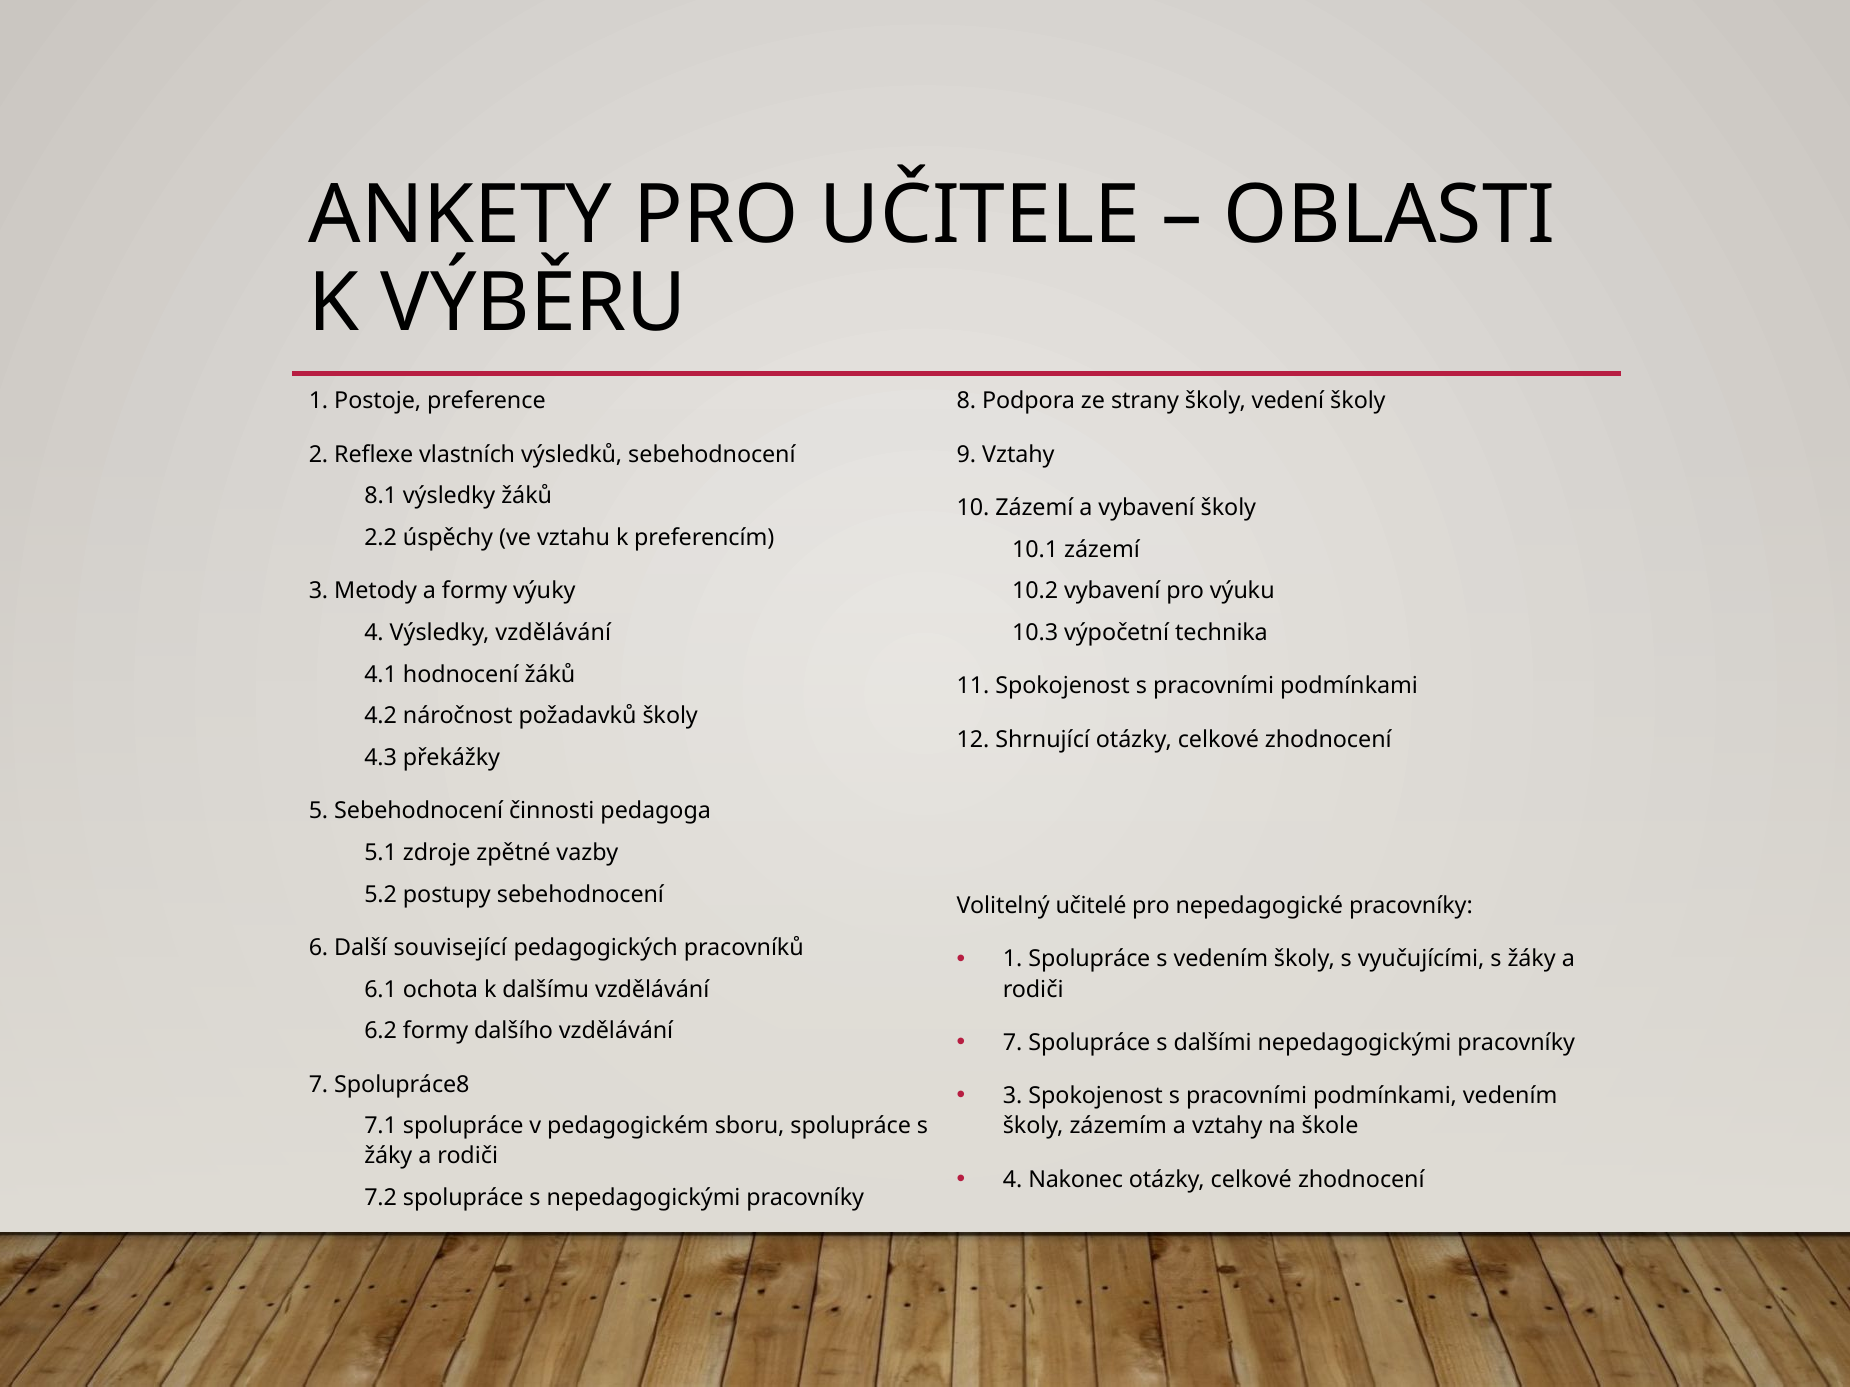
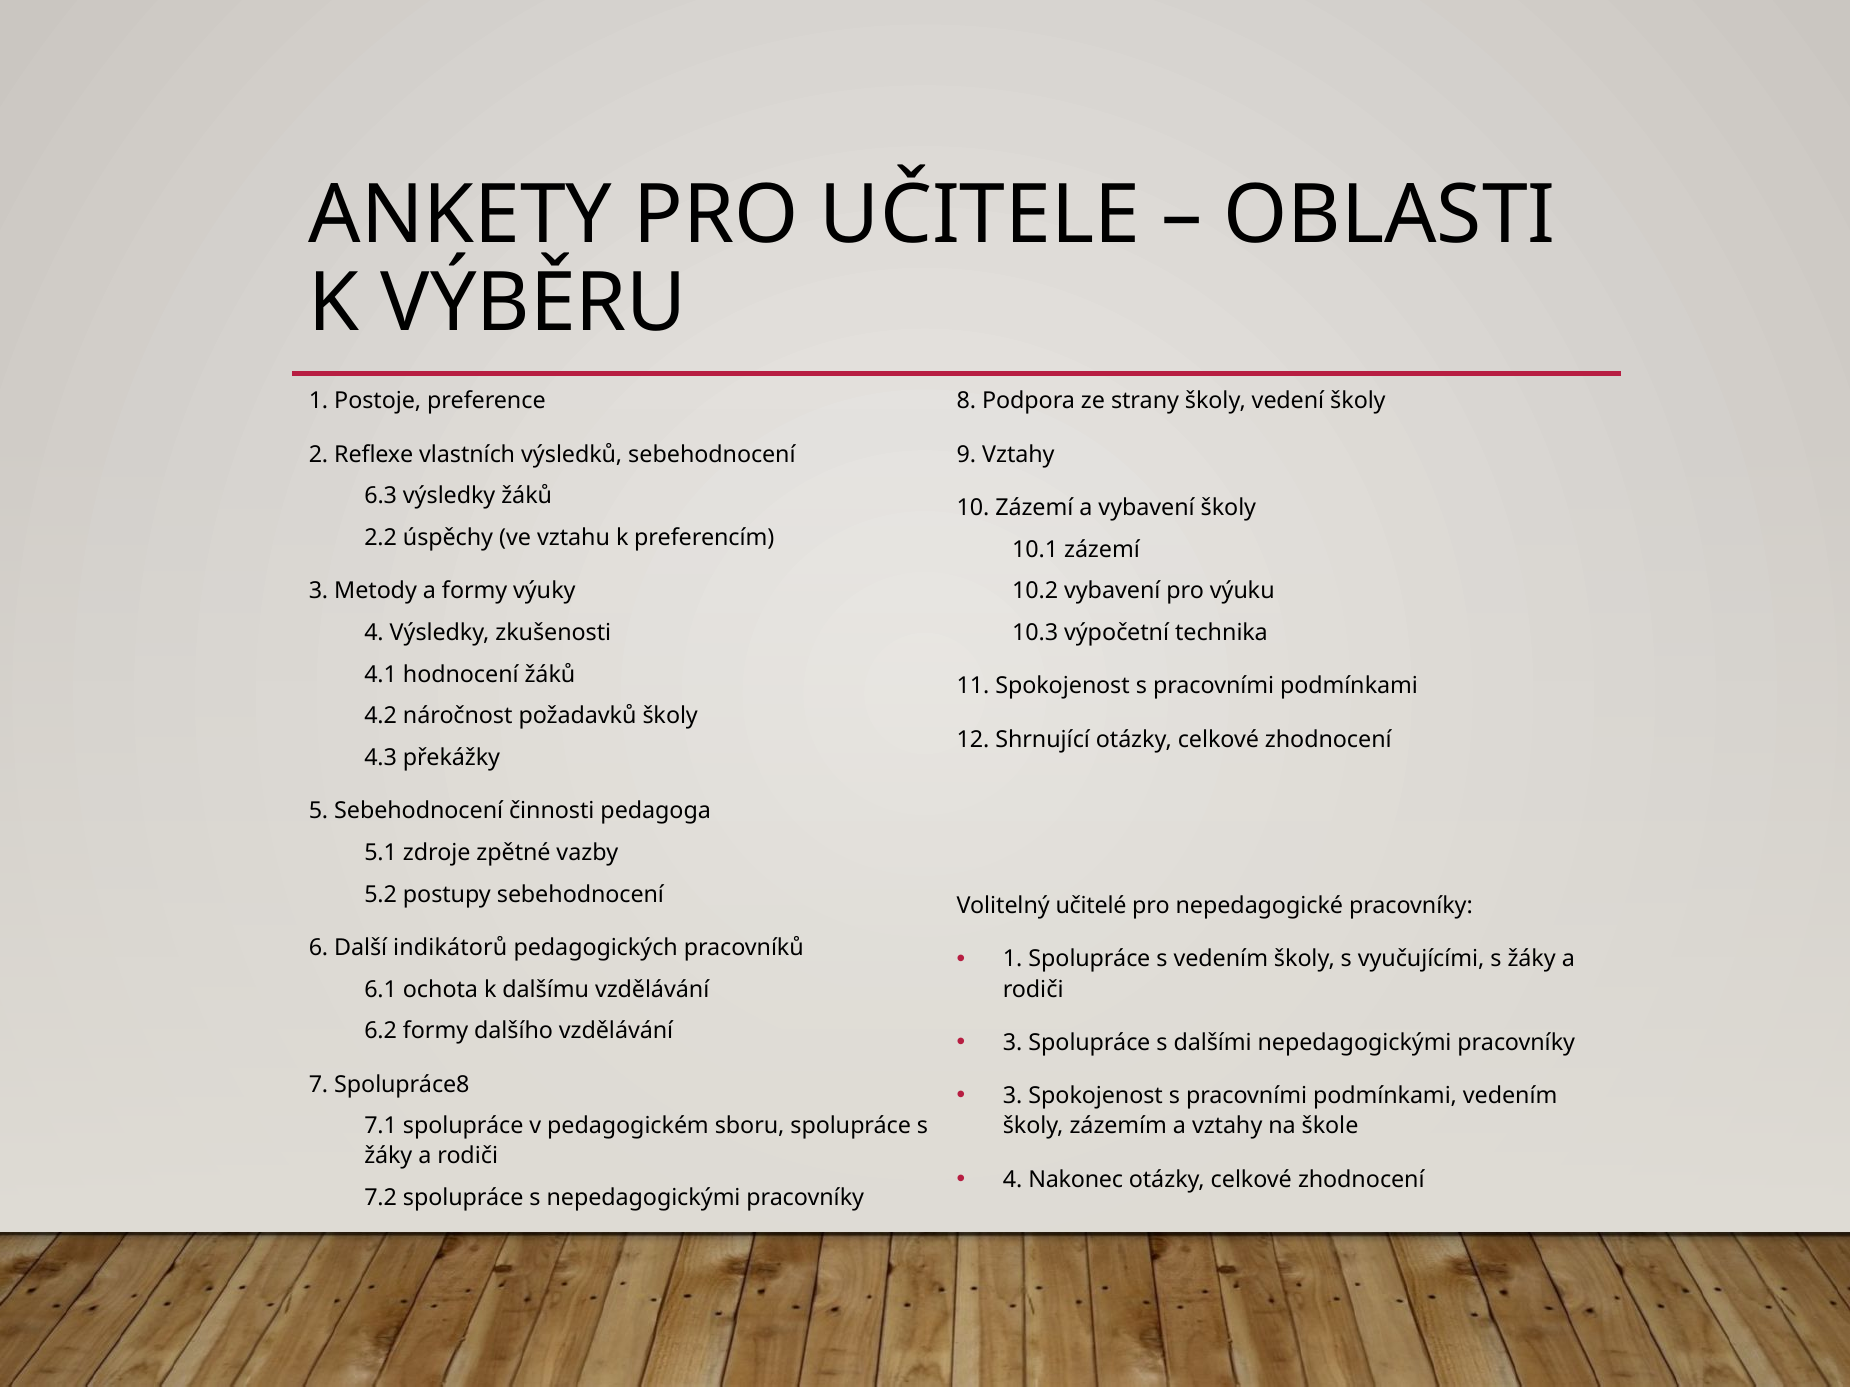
8.1: 8.1 -> 6.3 (381, 496)
Výsledky vzdělávání: vzdělávání -> zkušenosti (553, 633)
související: související -> indikátorů (450, 948)
7: 7 -> 3 (1013, 1043)
